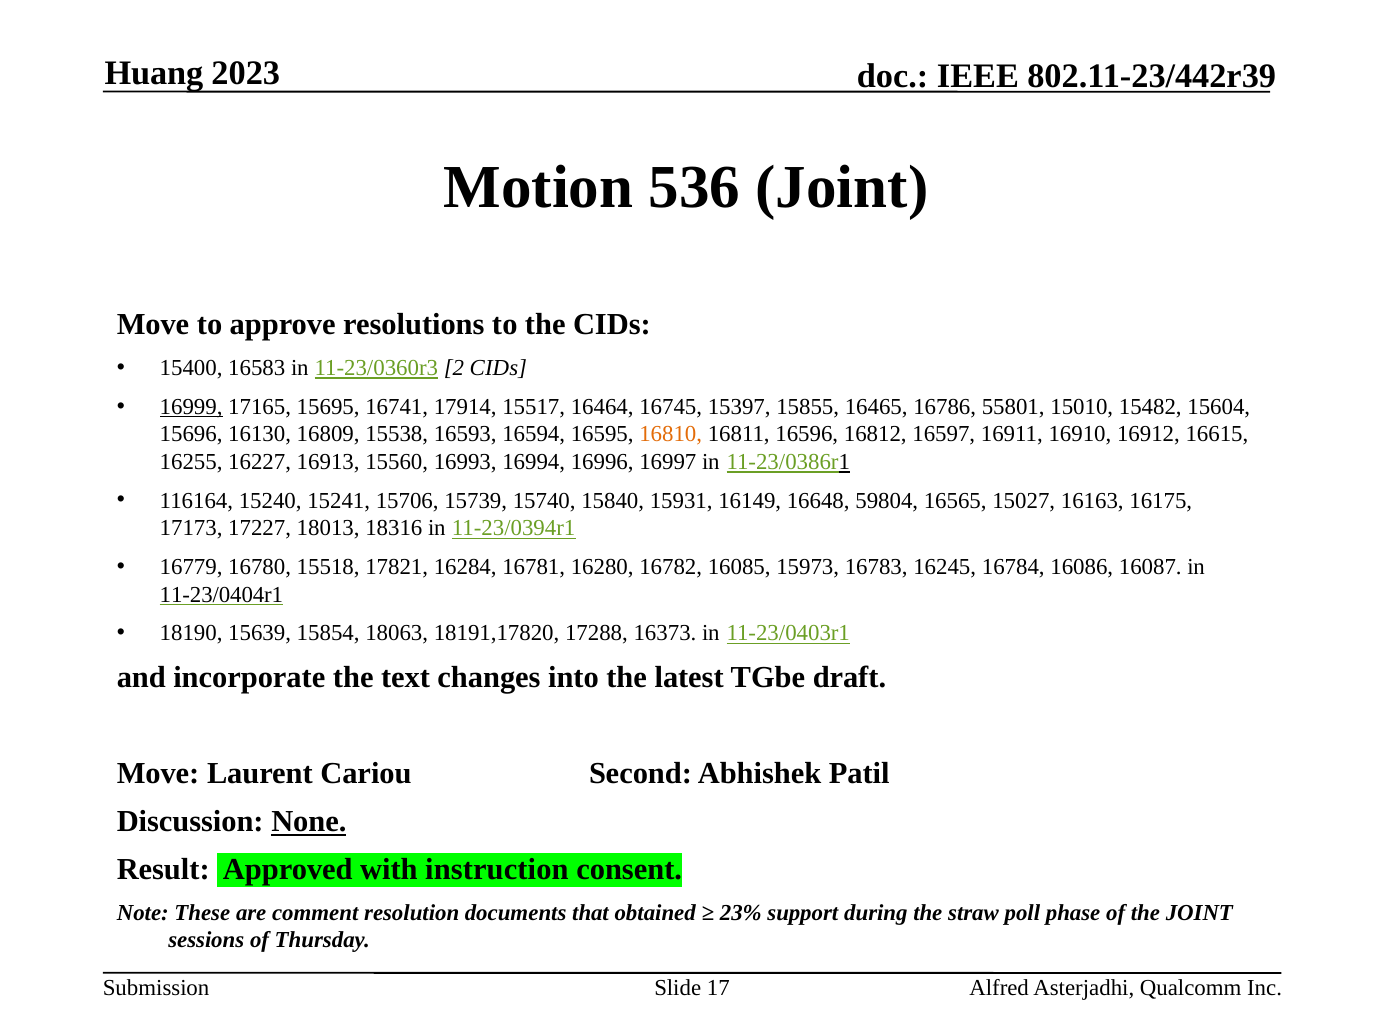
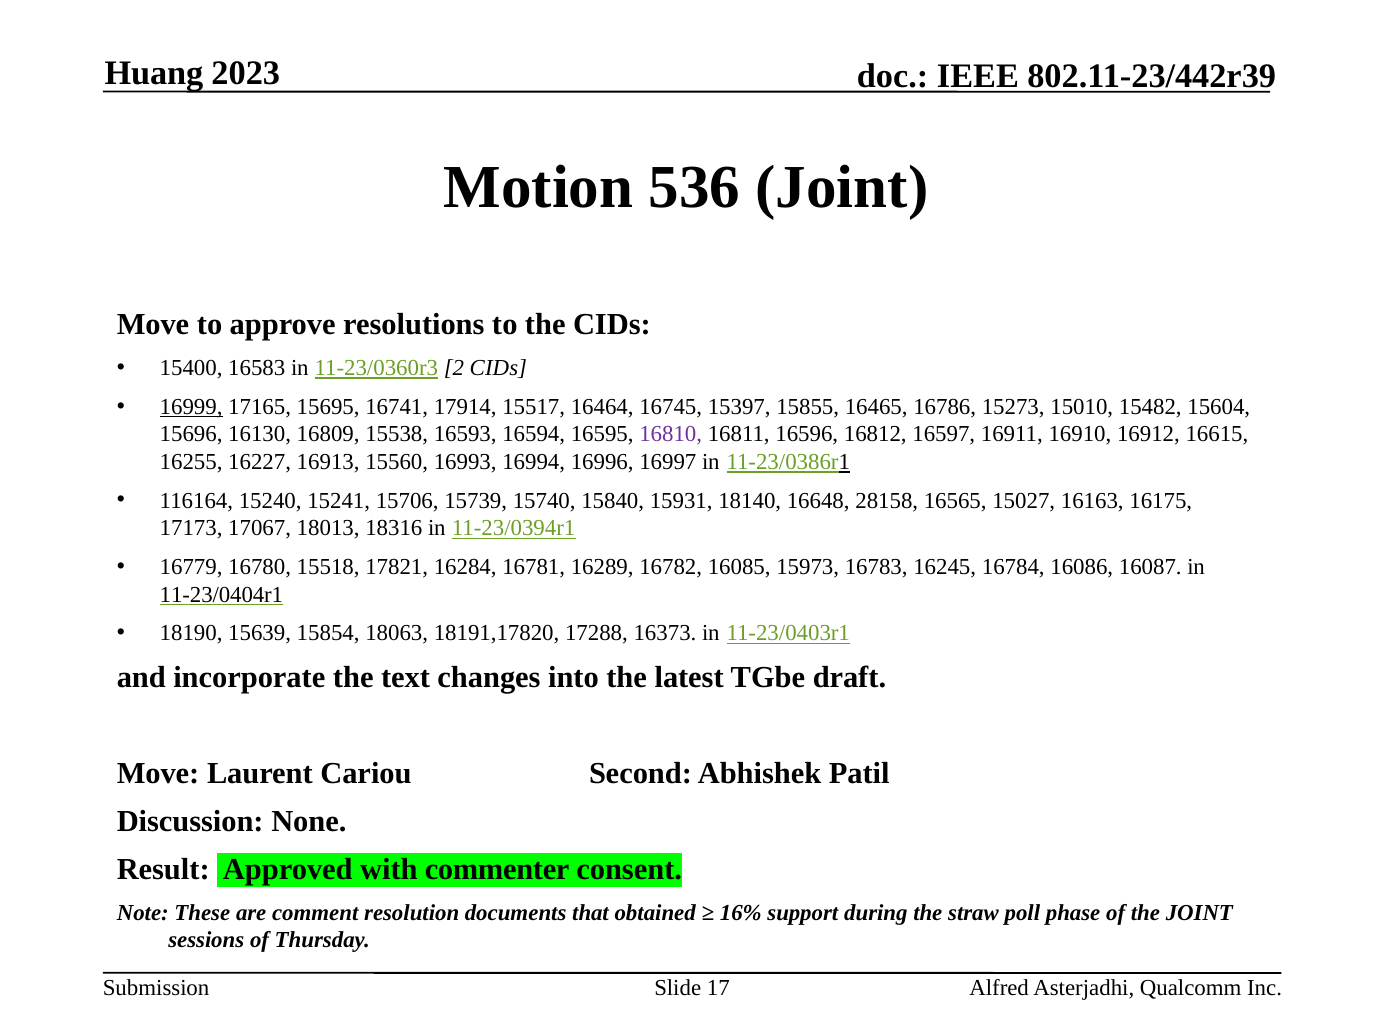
55801: 55801 -> 15273 (1013, 407)
16810 colour: orange -> purple (671, 434)
16149: 16149 -> 18140 (750, 501)
59804: 59804 -> 28158 (887, 501)
17227: 17227 -> 17067 (260, 528)
16280: 16280 -> 16289 (602, 567)
None underline: present -> none (309, 821)
instruction: instruction -> commenter (497, 870)
23%: 23% -> 16% (741, 912)
